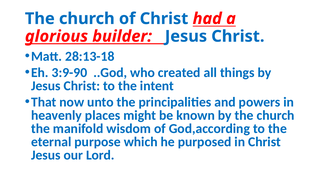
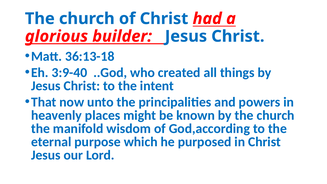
28:13-18: 28:13-18 -> 36:13-18 (90, 56)
3:9-90: 3:9-90 -> 3:9-40 (69, 73)
